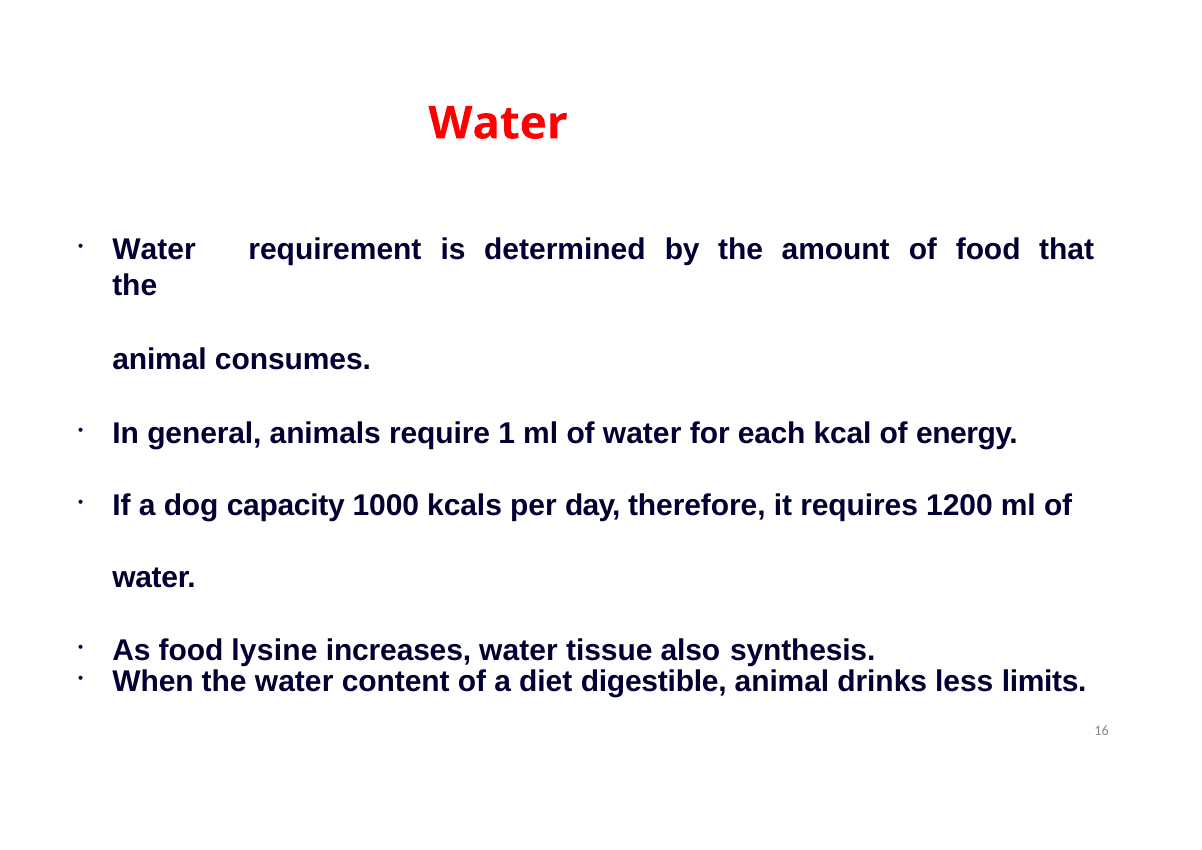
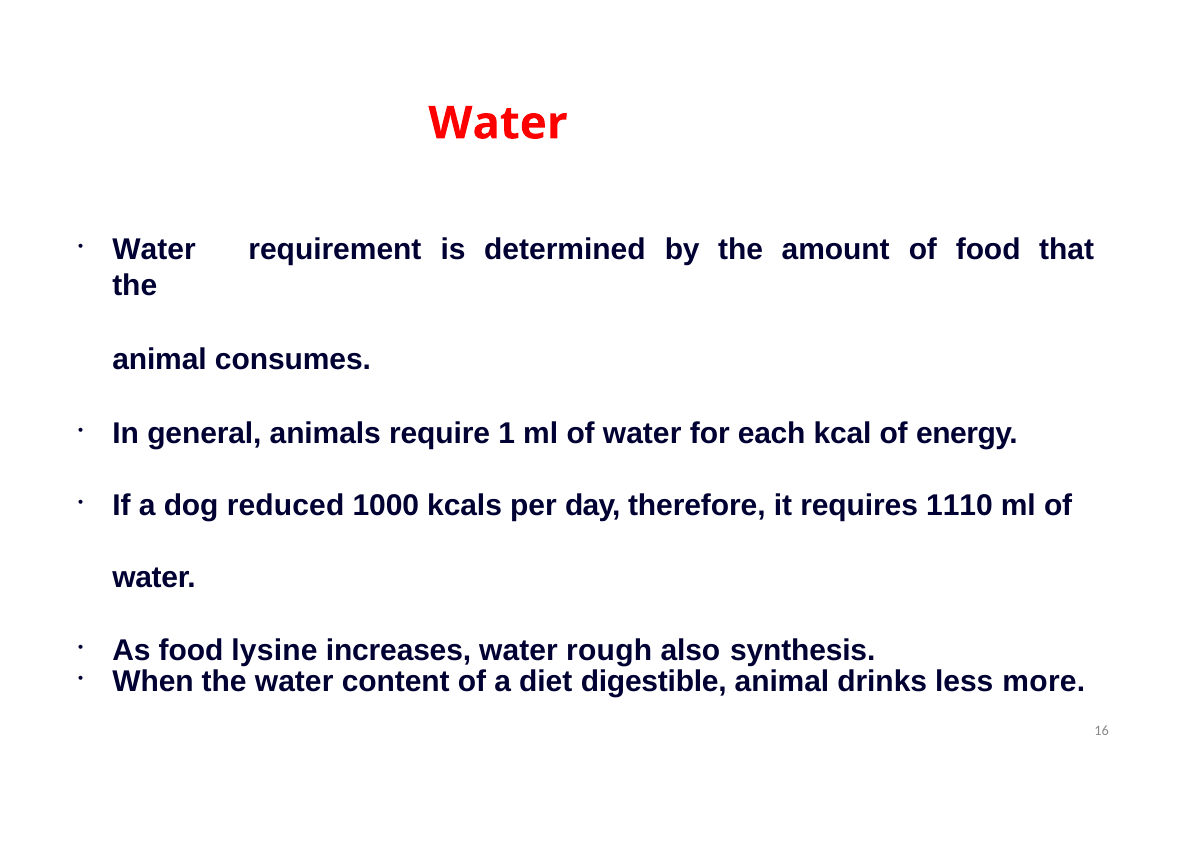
capacity: capacity -> reduced (286, 505)
1200: 1200 -> 1110 (959, 505)
tissue: tissue -> rough (609, 651)
limits: limits -> more (1044, 682)
